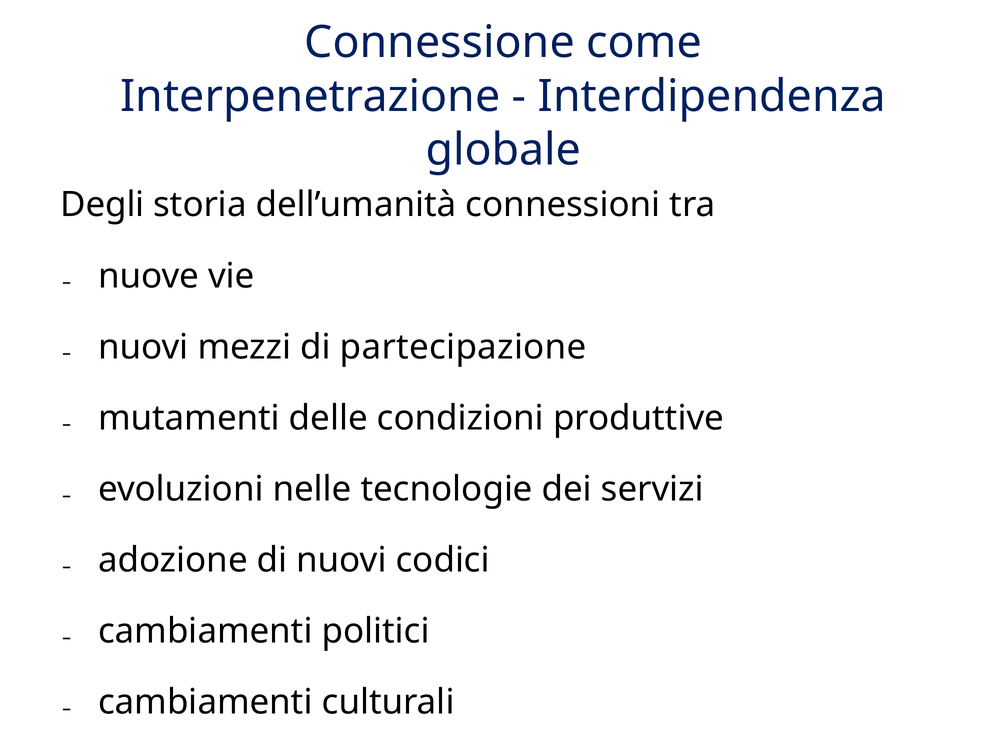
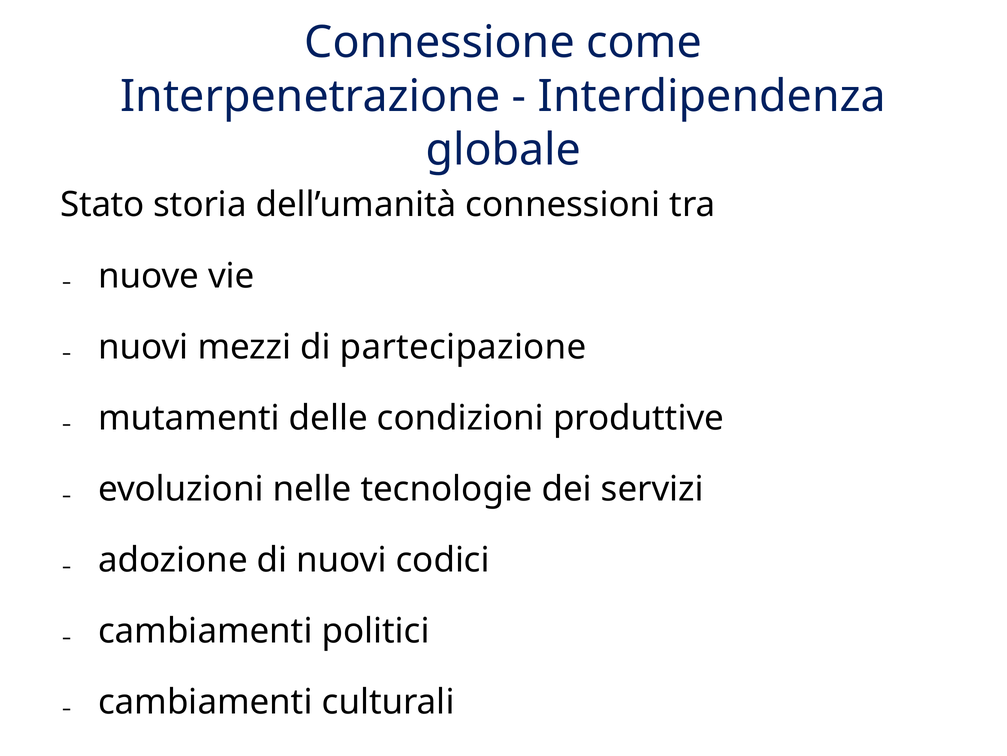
Degli: Degli -> Stato (102, 205)
